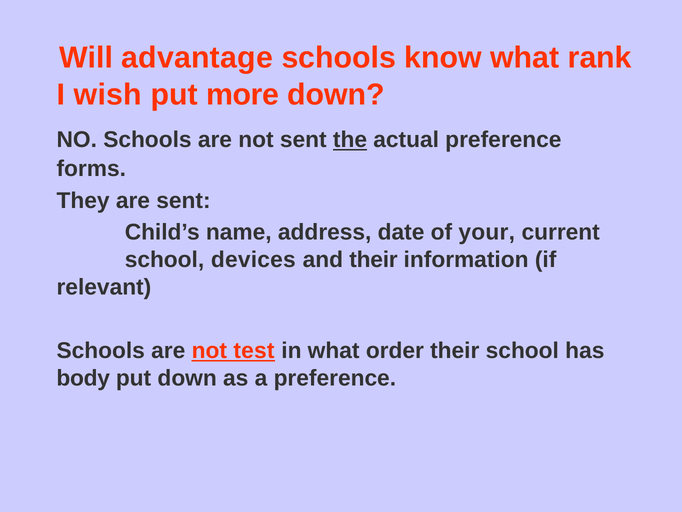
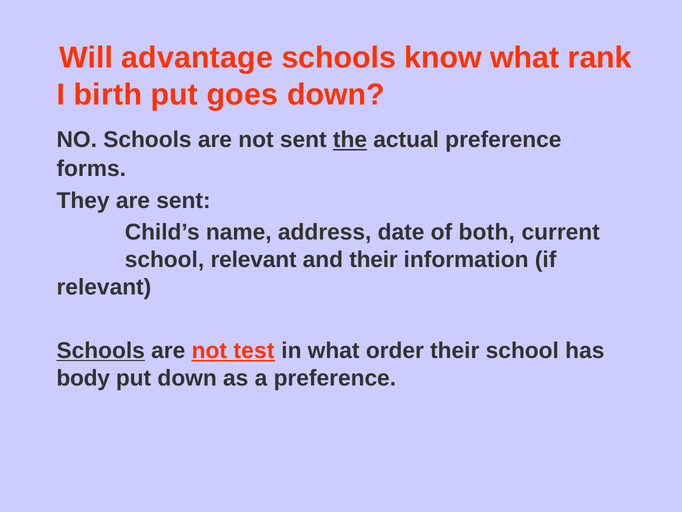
wish: wish -> birth (108, 95)
more: more -> goes (242, 95)
your: your -> both (487, 232)
school devices: devices -> relevant (254, 259)
Schools underline: none -> present (101, 350)
